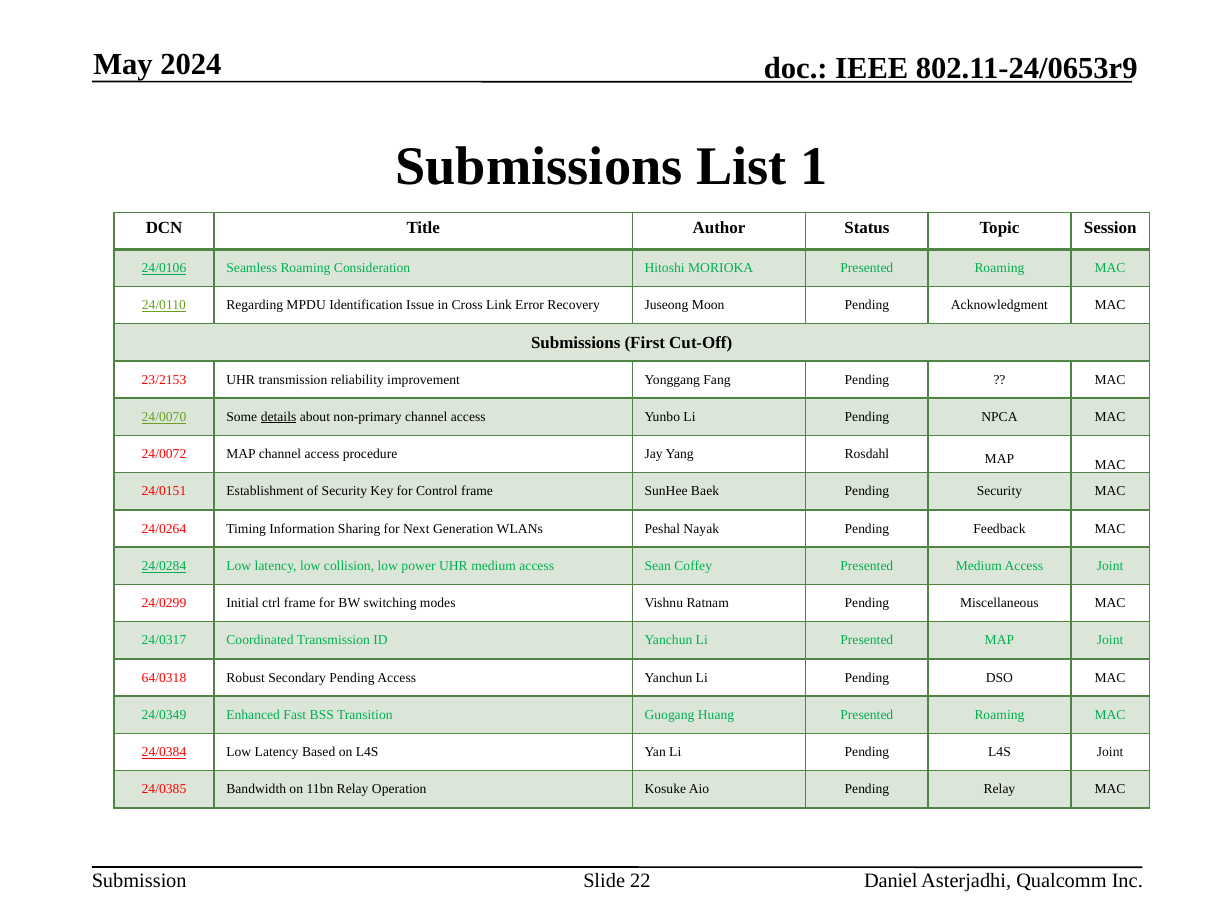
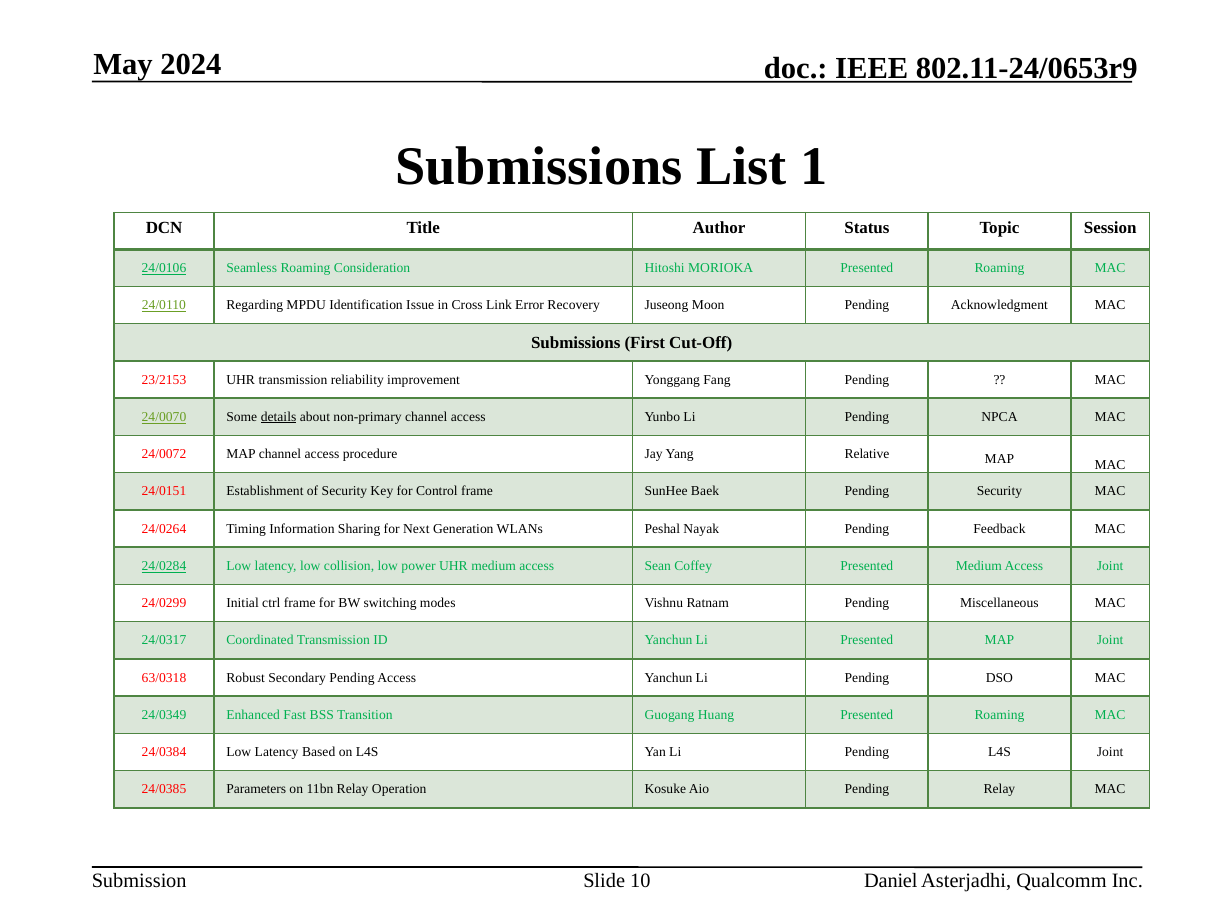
Rosdahl: Rosdahl -> Relative (867, 454)
64/0318: 64/0318 -> 63/0318 (164, 678)
24/0384 underline: present -> none (164, 752)
Bandwidth: Bandwidth -> Parameters (256, 789)
22: 22 -> 10 (640, 880)
